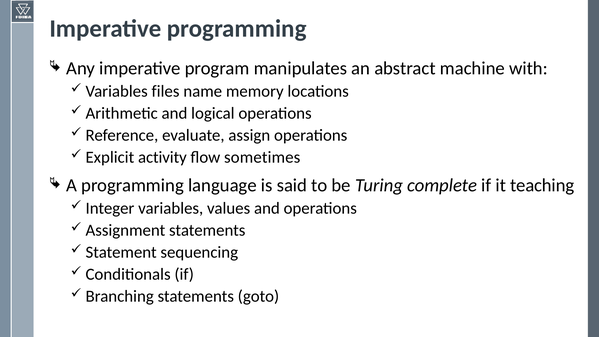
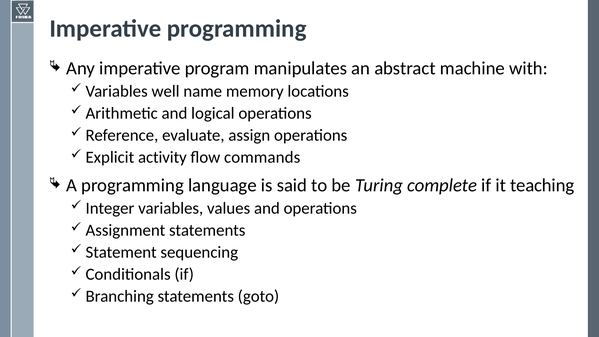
files: files -> well (166, 91)
sometimes: sometimes -> commands (262, 157)
